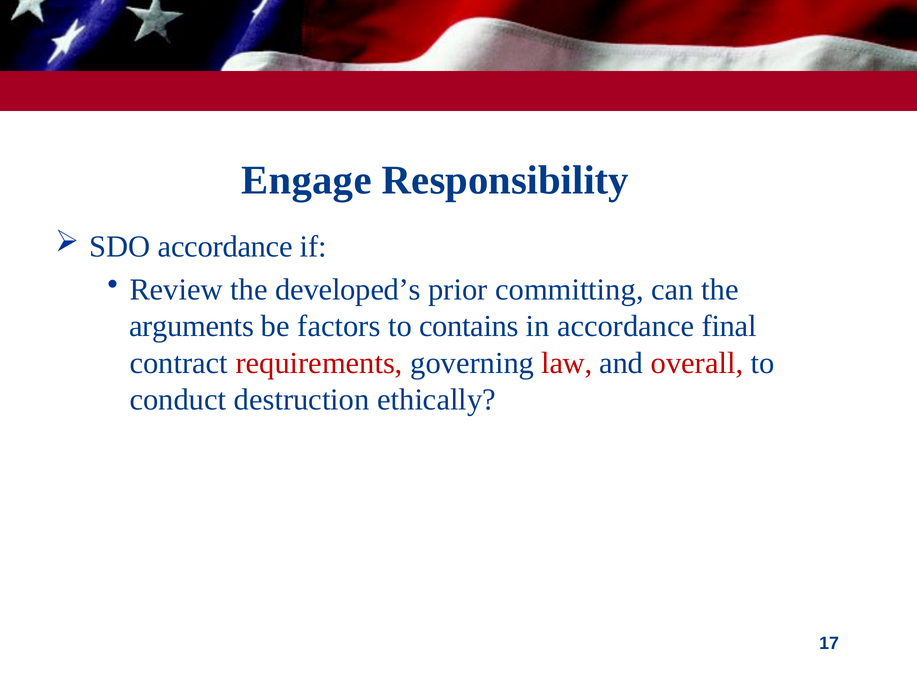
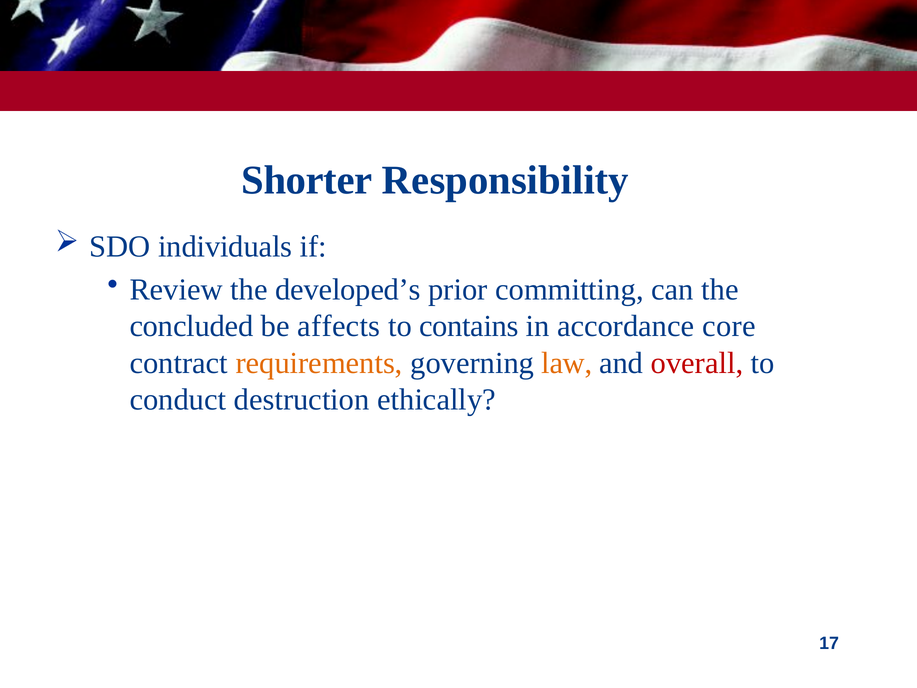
Engage: Engage -> Shorter (307, 180)
SDO accordance: accordance -> individuals (225, 247)
arguments: arguments -> concluded (192, 326)
factors: factors -> affects (339, 326)
final: final -> core (729, 326)
requirements colour: red -> orange (319, 363)
law colour: red -> orange (567, 363)
